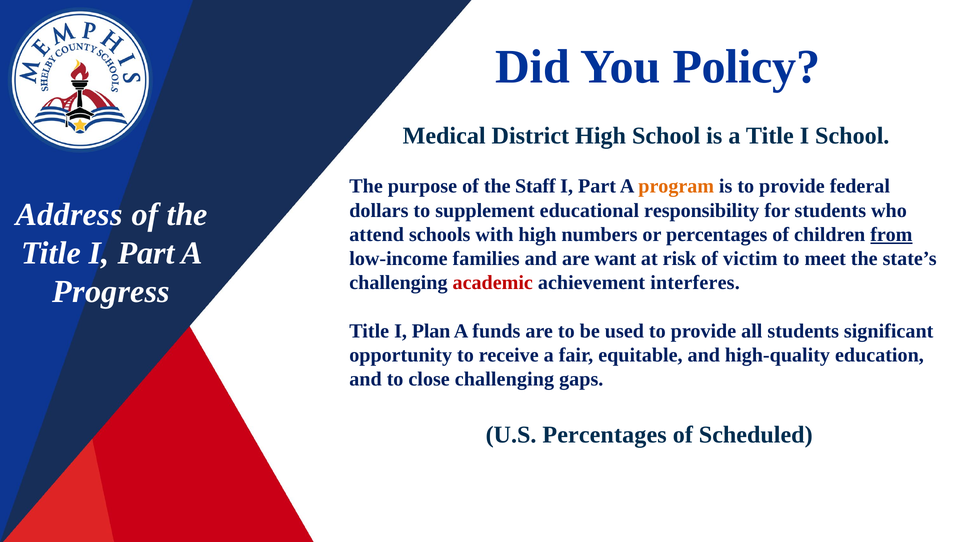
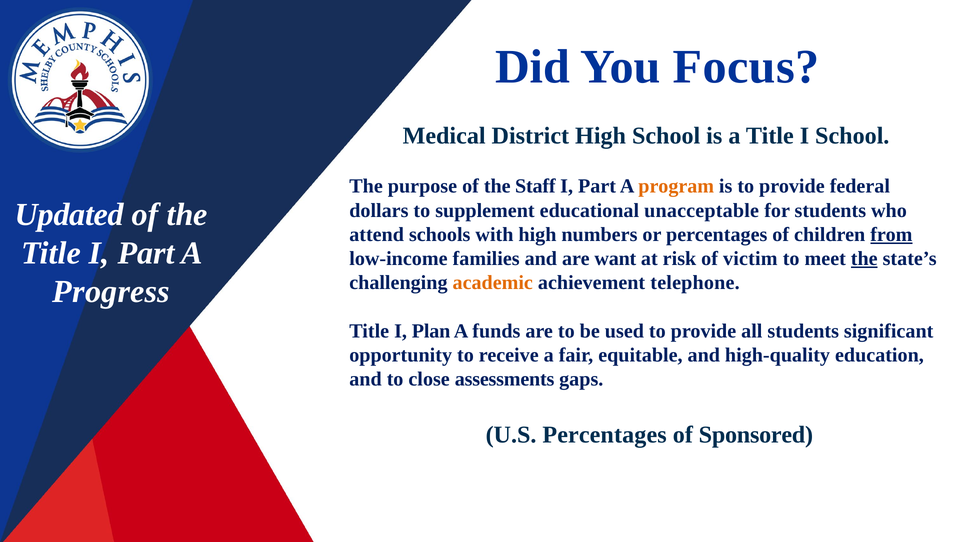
Policy: Policy -> Focus (746, 67)
Address: Address -> Updated (69, 215)
responsibility: responsibility -> unacceptable (702, 211)
the underline: none -> present (864, 259)
academic colour: red -> orange (493, 283)
interferes: interferes -> telephone (695, 283)
close challenging: challenging -> assessments (505, 379)
Scheduled: Scheduled -> Sponsored (756, 435)
